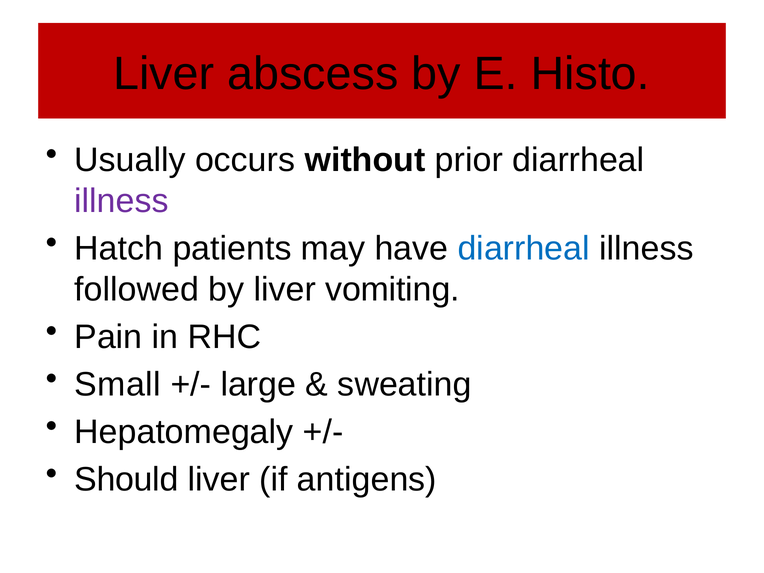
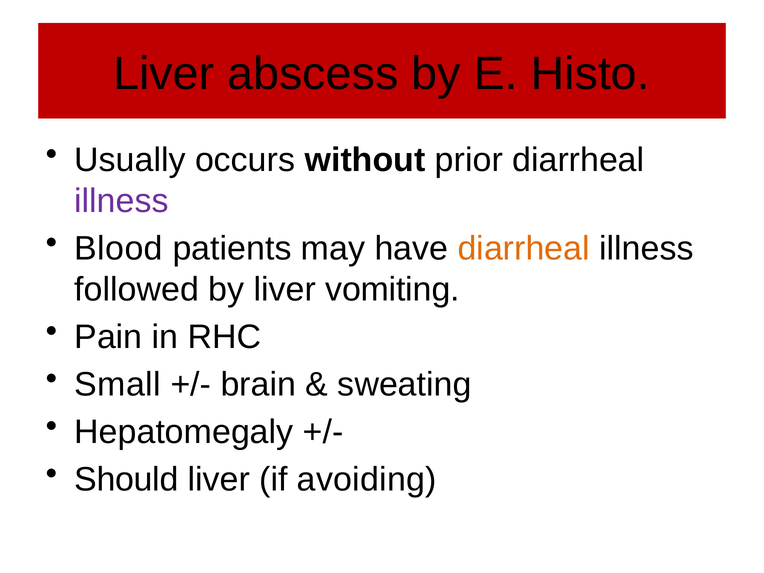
Hatch: Hatch -> Blood (119, 249)
diarrheal colour: blue -> orange (524, 249)
large: large -> brain (258, 385)
antigens: antigens -> avoiding (367, 480)
